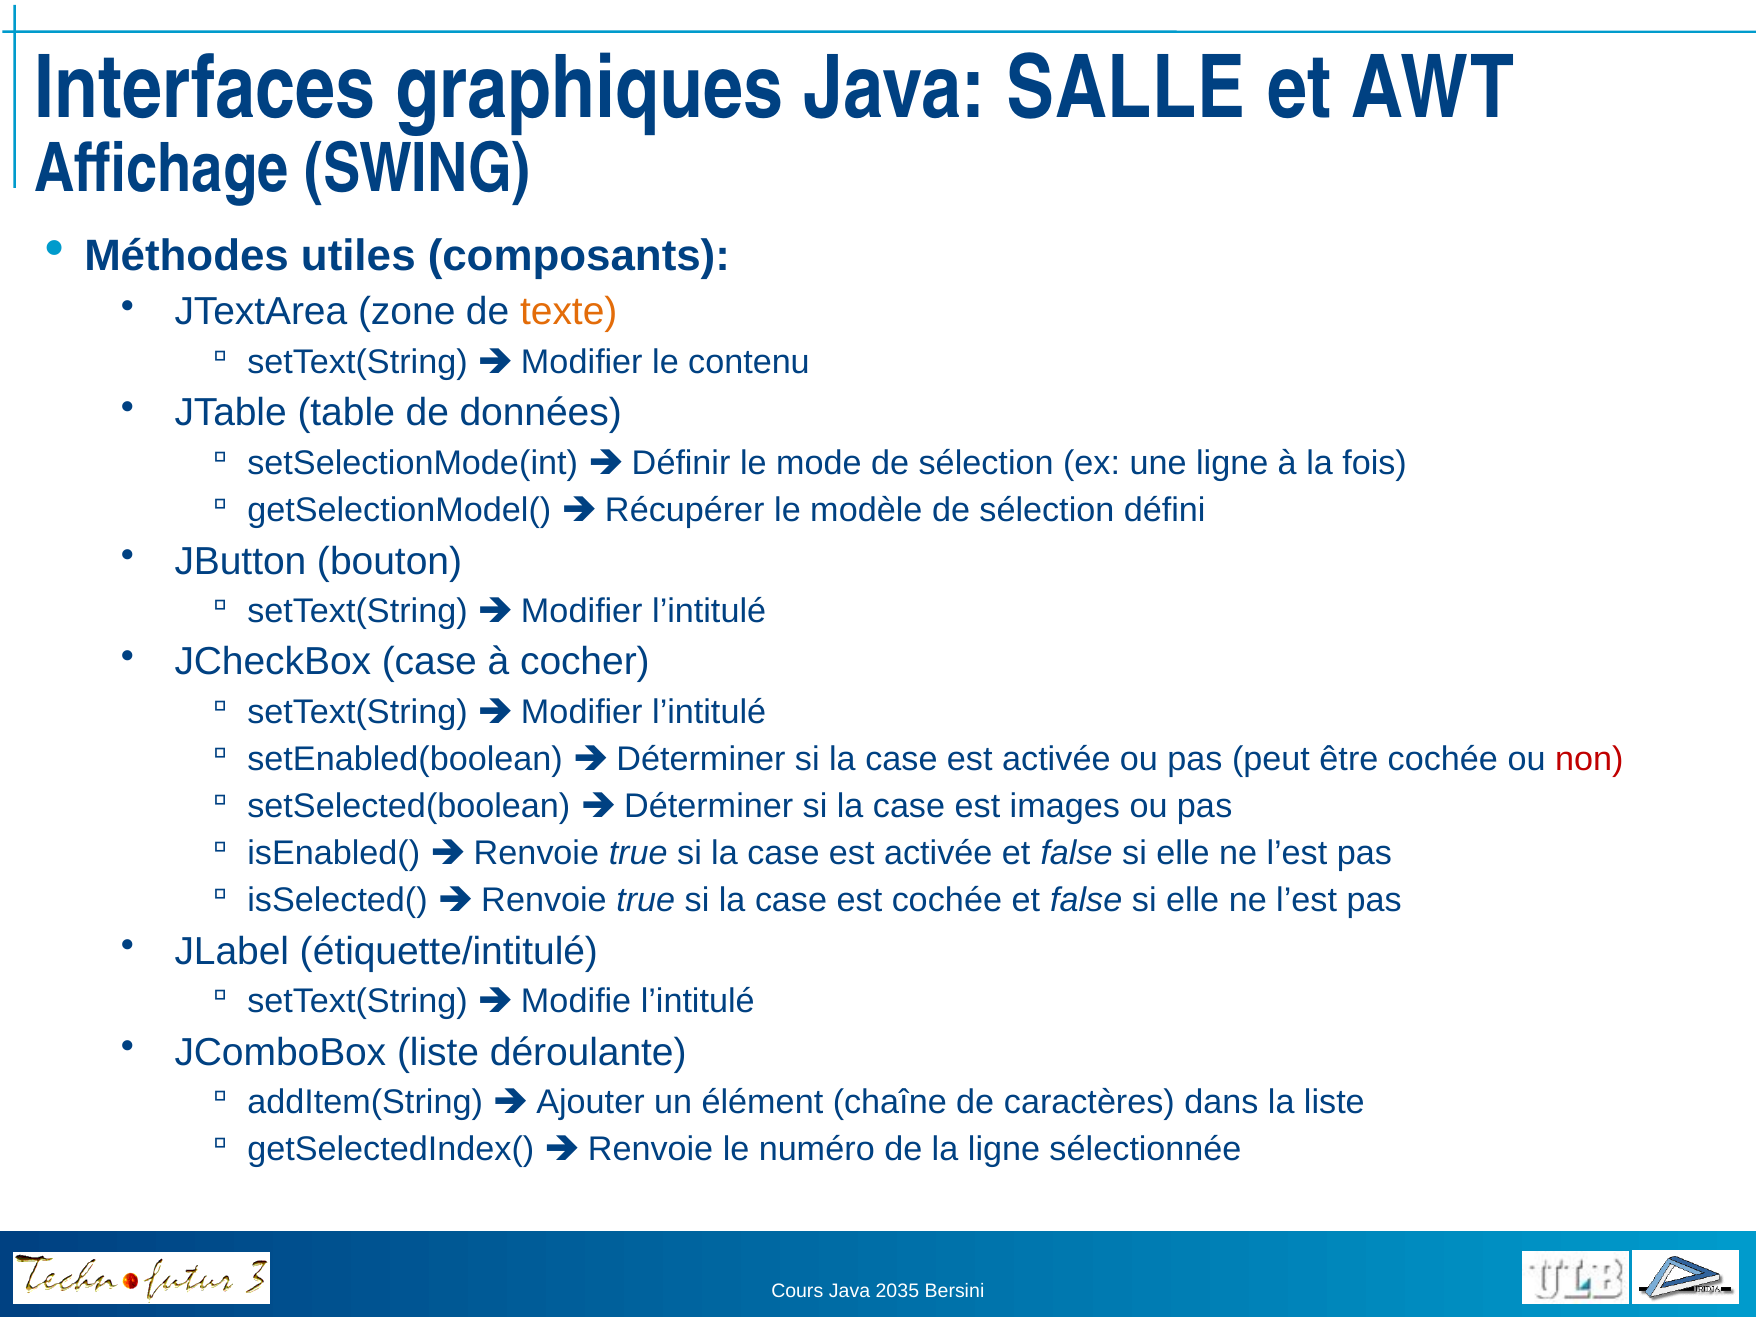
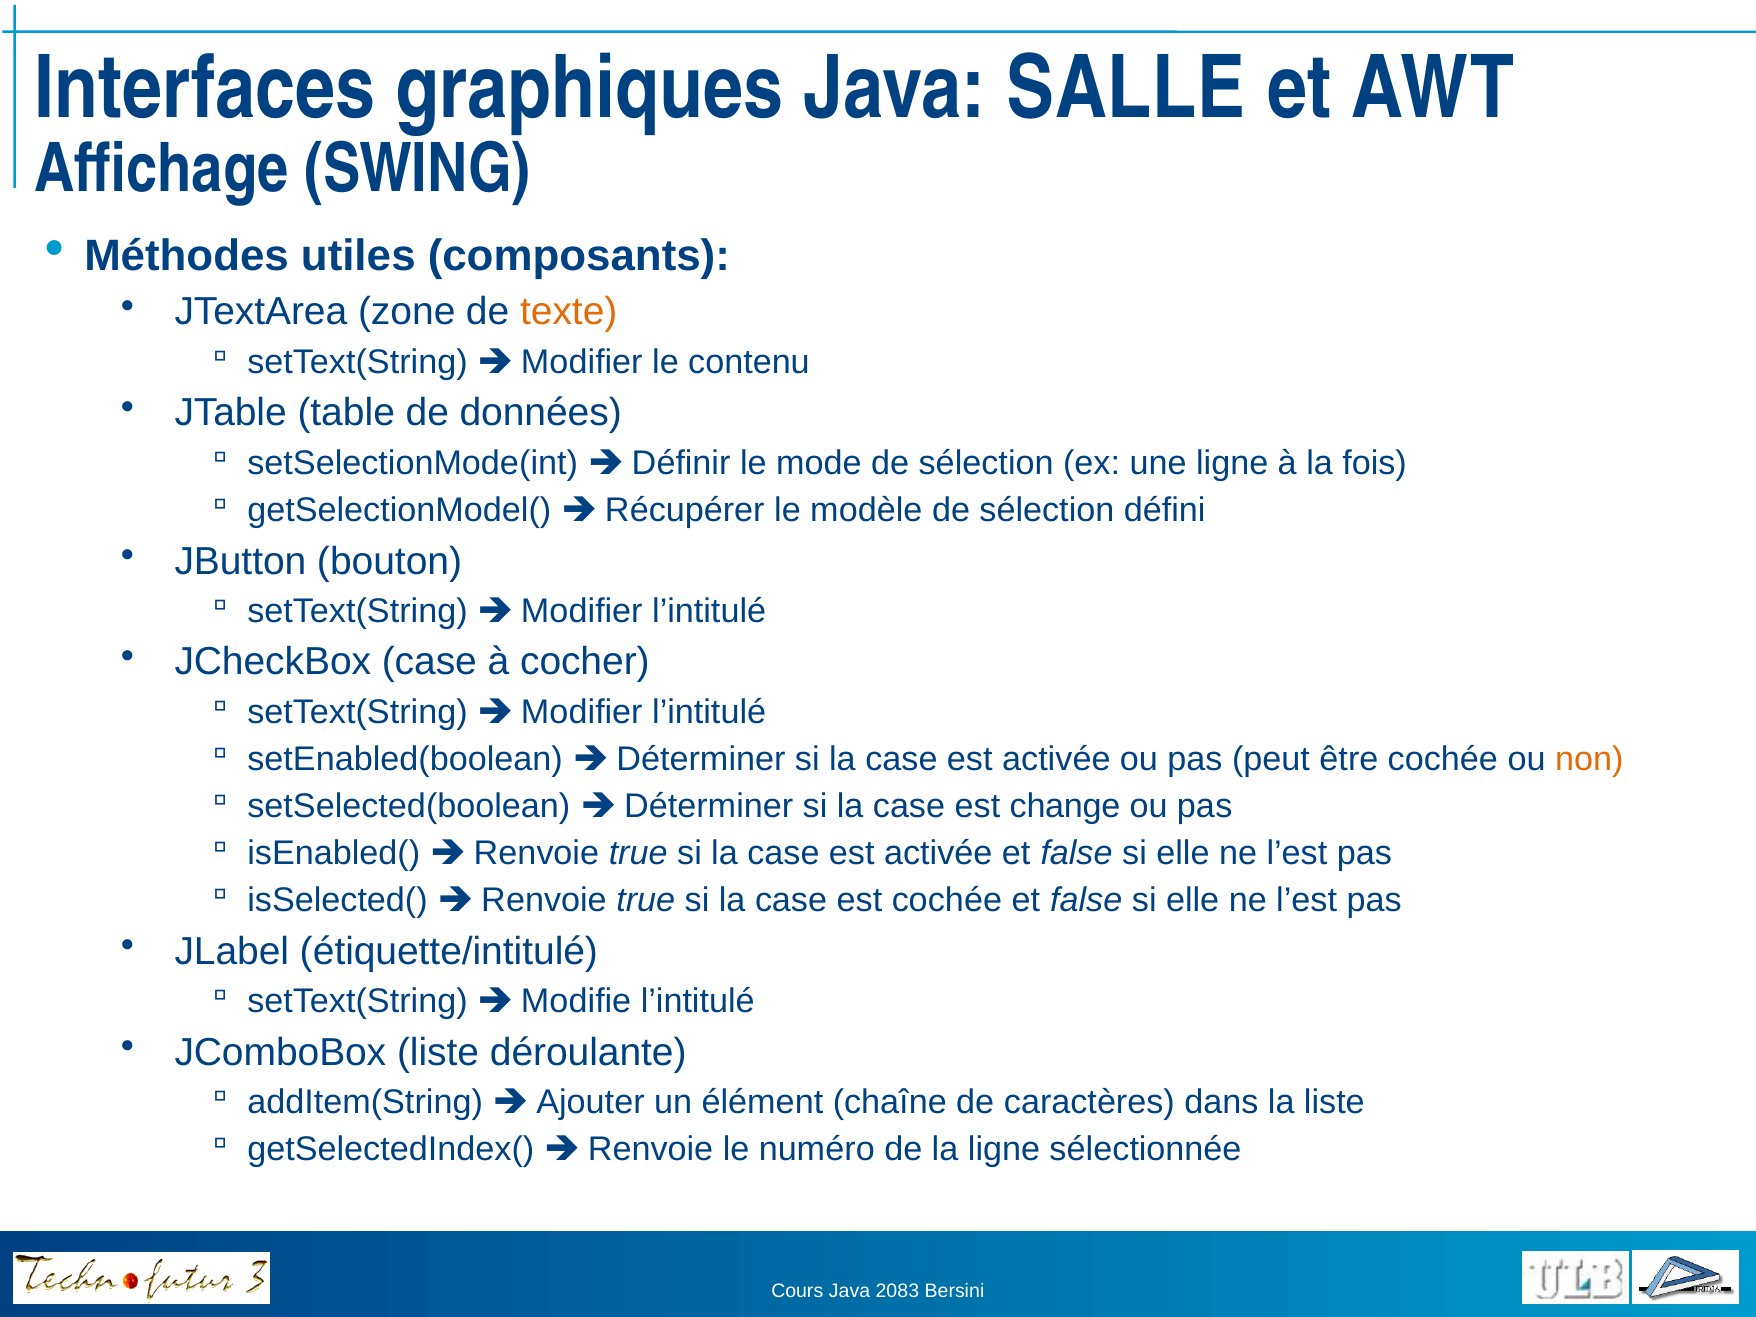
non colour: red -> orange (1589, 759)
images: images -> change (1065, 806)
2035: 2035 -> 2083 (897, 1291)
